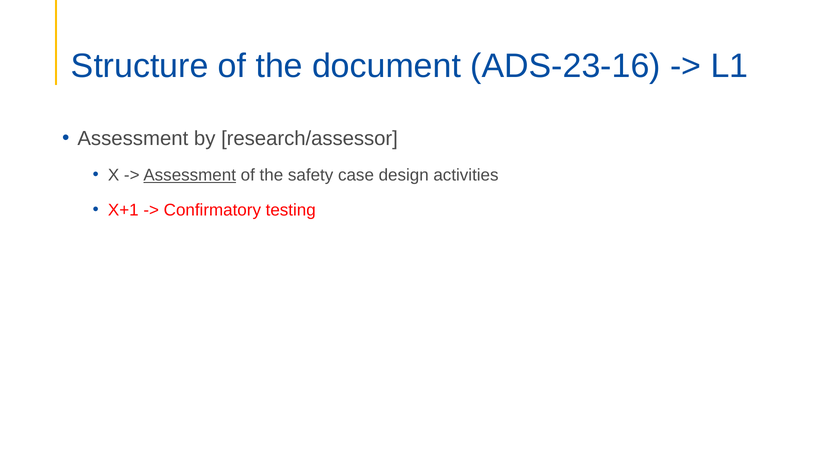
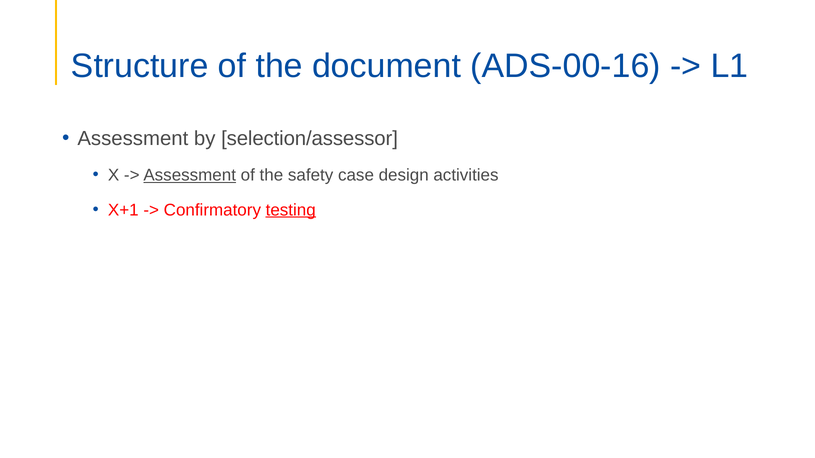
ADS-23-16: ADS-23-16 -> ADS-00-16 (566, 66)
research/assessor: research/assessor -> selection/assessor (310, 139)
testing underline: none -> present (291, 210)
